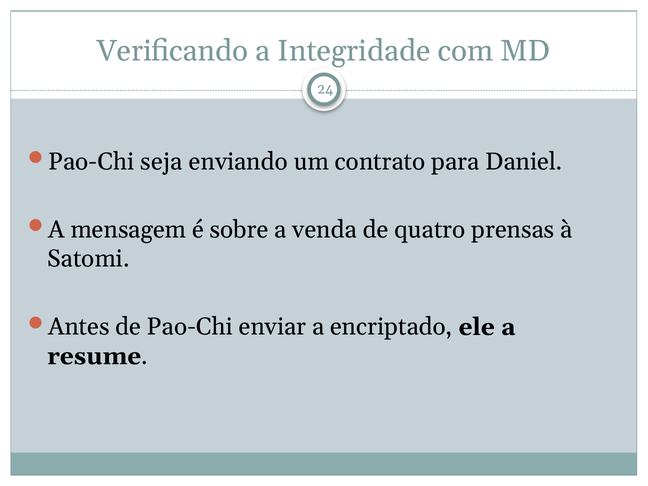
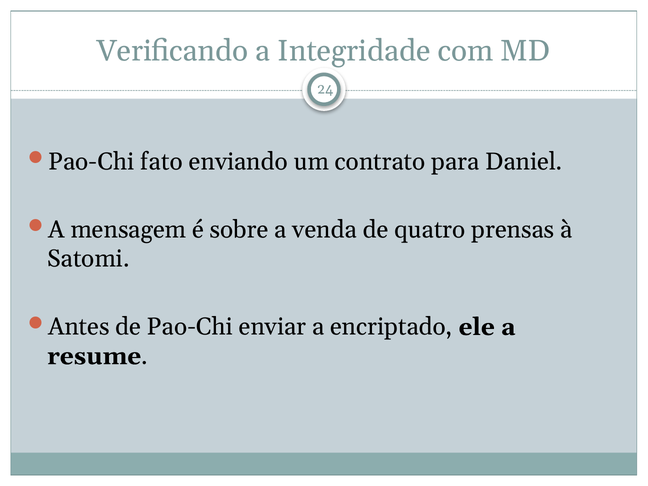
seja: seja -> fato (162, 162)
